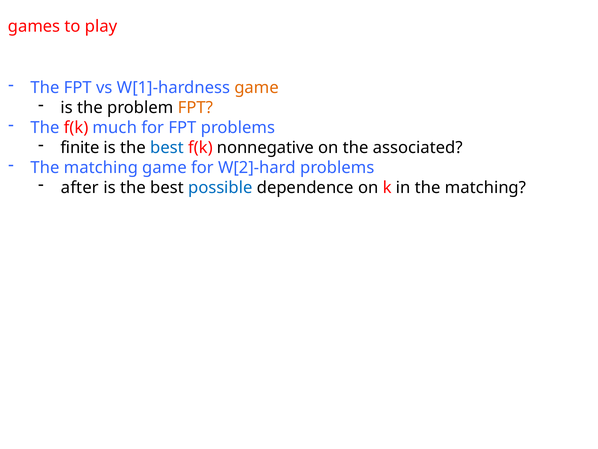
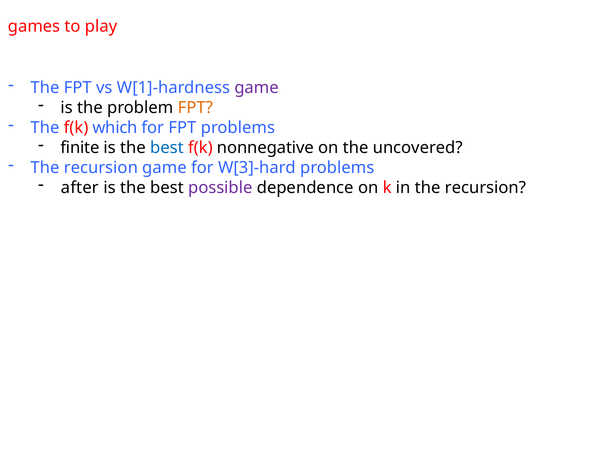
game colour: orange -> purple (257, 88)
much: much -> which (115, 127)
associated: associated -> uncovered (418, 147)
matching: matching -> recursion (101, 167)
W[2]-hard: W[2]-hard -> W[3]-hard (257, 167)
possible colour: blue -> purple (220, 187)
in the matching: matching -> recursion (485, 187)
